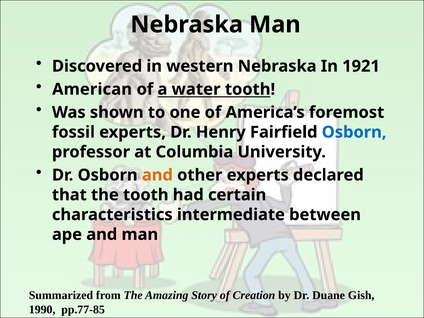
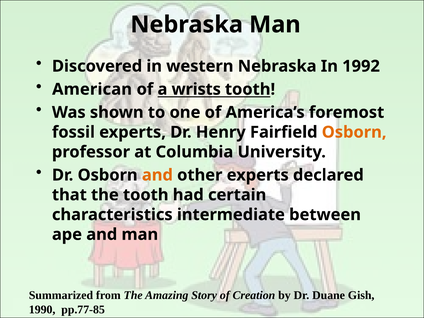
1921: 1921 -> 1992 (361, 66)
water: water -> wrists (196, 89)
Osborn colour: blue -> orange (354, 132)
